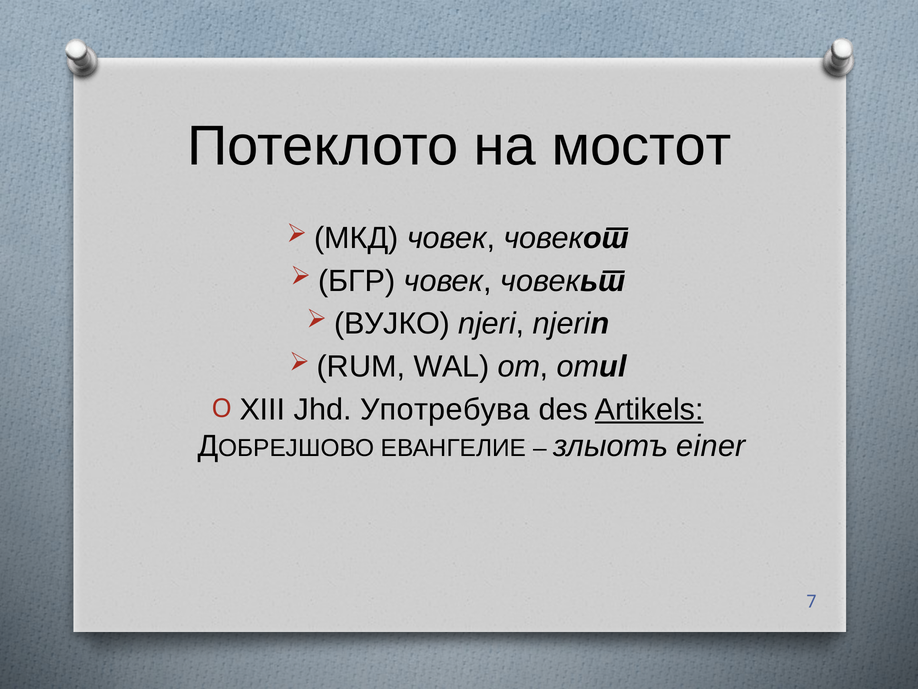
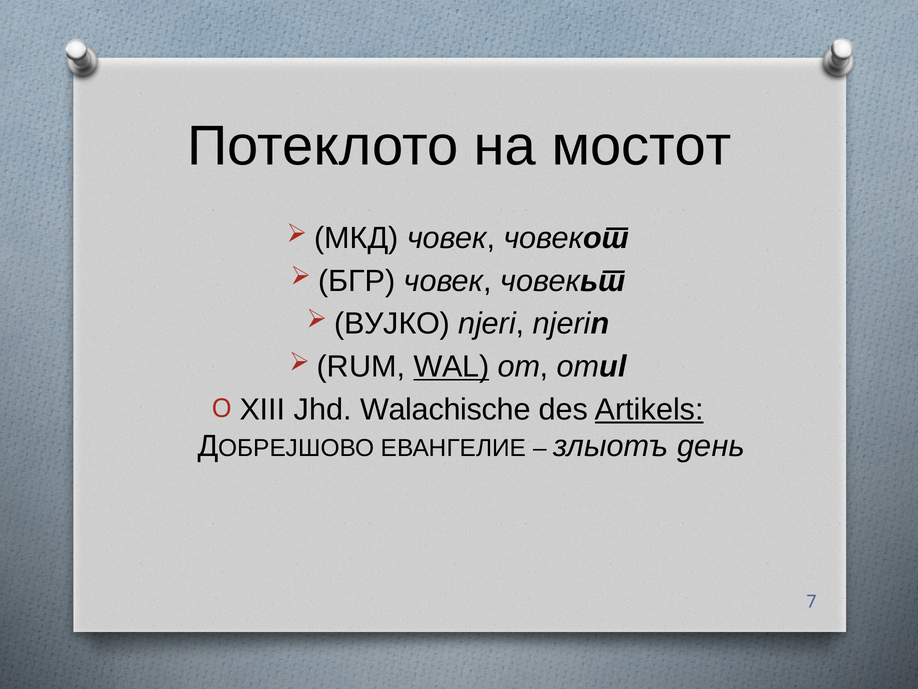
WAL underline: none -> present (452, 366)
Употребува: Употребува -> Walachische (445, 409)
einer: einer -> день (711, 446)
